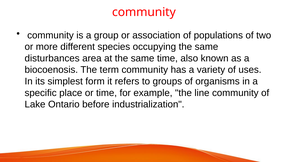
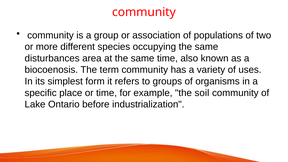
line: line -> soil (202, 93)
